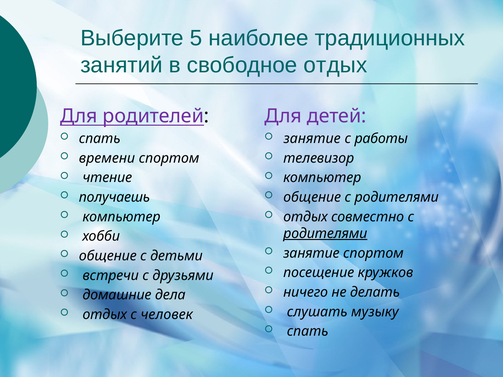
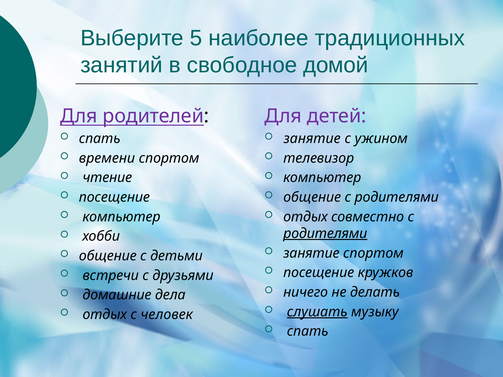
свободное отдых: отдых -> домой (336, 65)
работы: работы -> ужином (381, 139)
получаешь: получаешь -> посещение (114, 197)
слушать underline: none -> present (317, 312)
